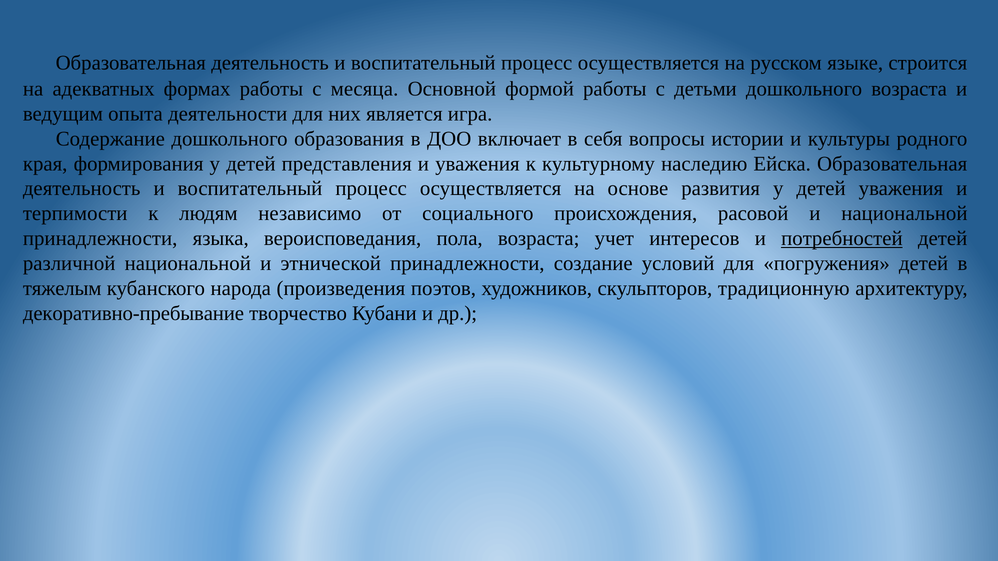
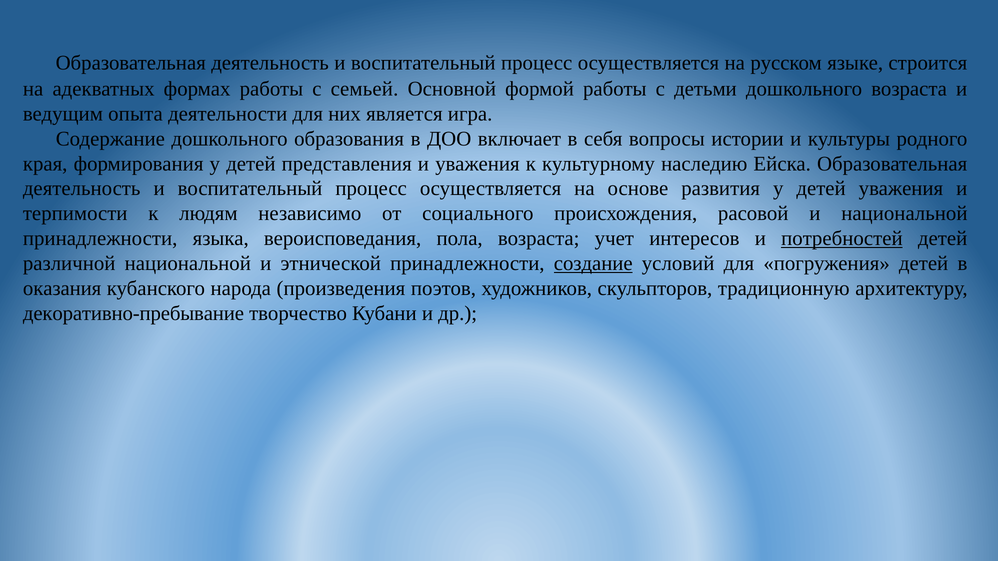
месяца: месяца -> семьей (365, 89)
создание underline: none -> present (593, 264)
тяжелым: тяжелым -> оказания (62, 289)
